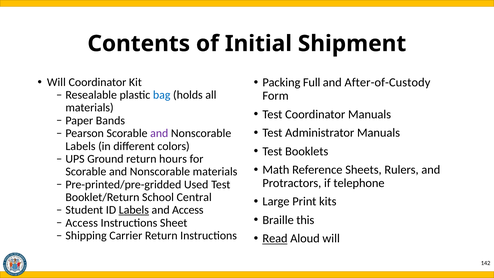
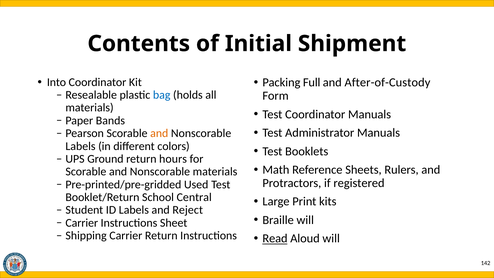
Will: Will -> Into (56, 82)
and colour: purple -> orange (159, 133)
telephone: telephone -> registered (359, 183)
Labels underline: present -> none (134, 210)
and Access: Access -> Reject (188, 210)
Braille this: this -> will (305, 220)
Access: Access -> Carrier (82, 223)
